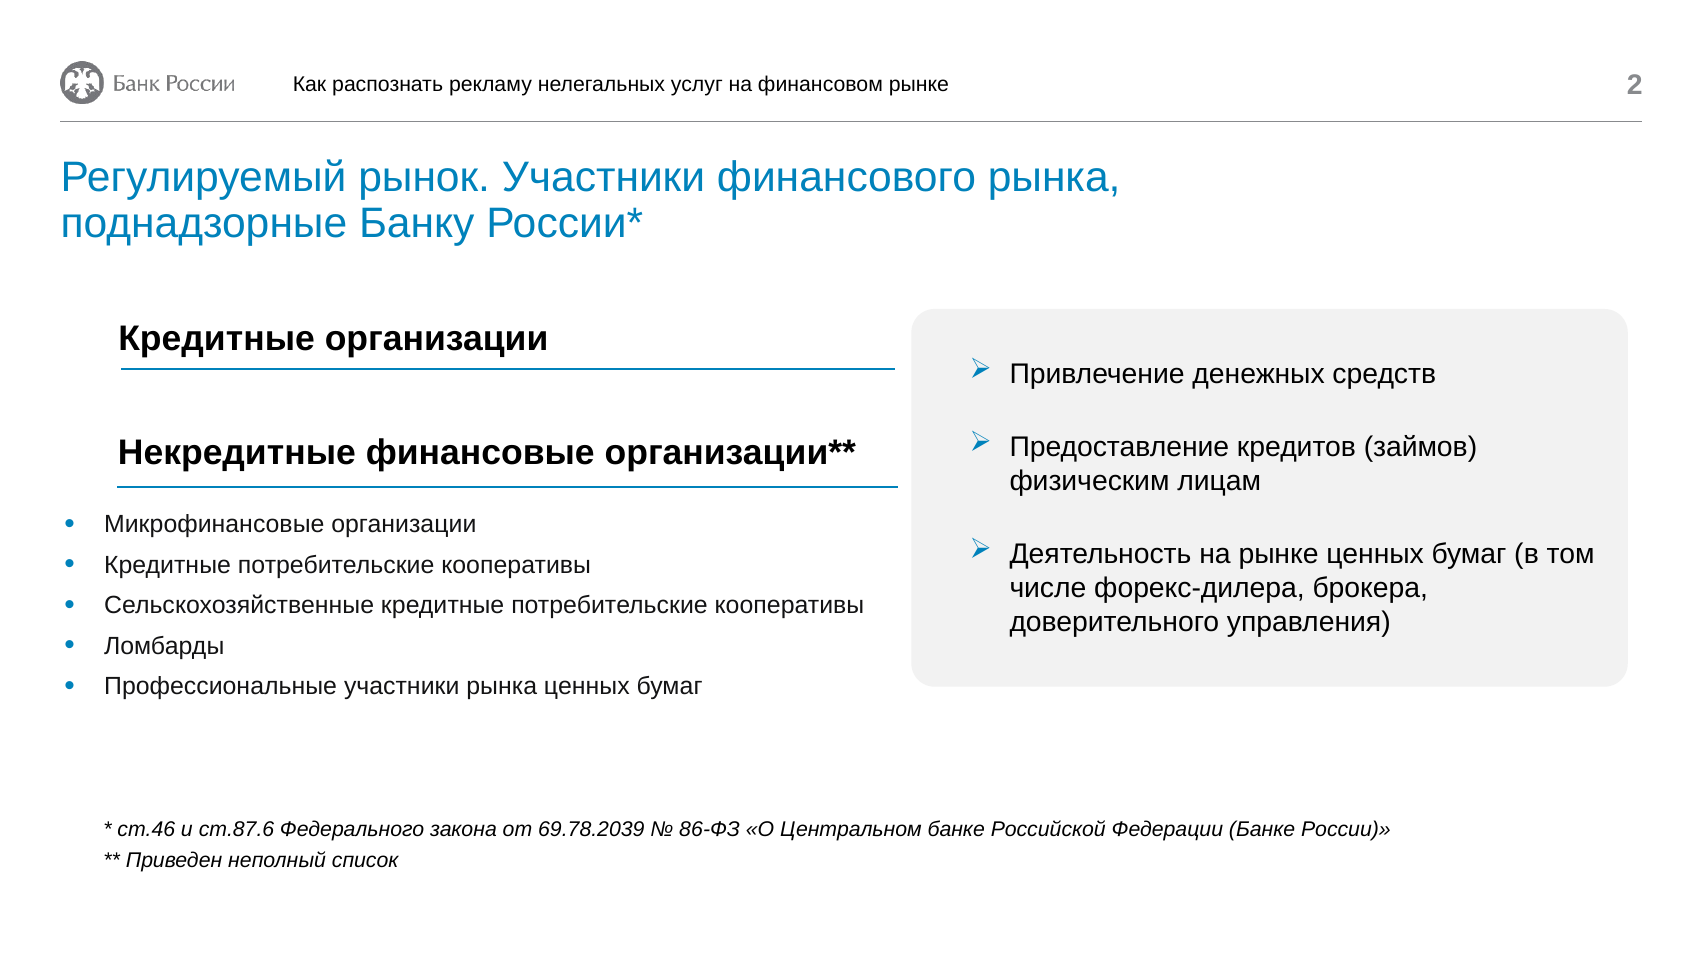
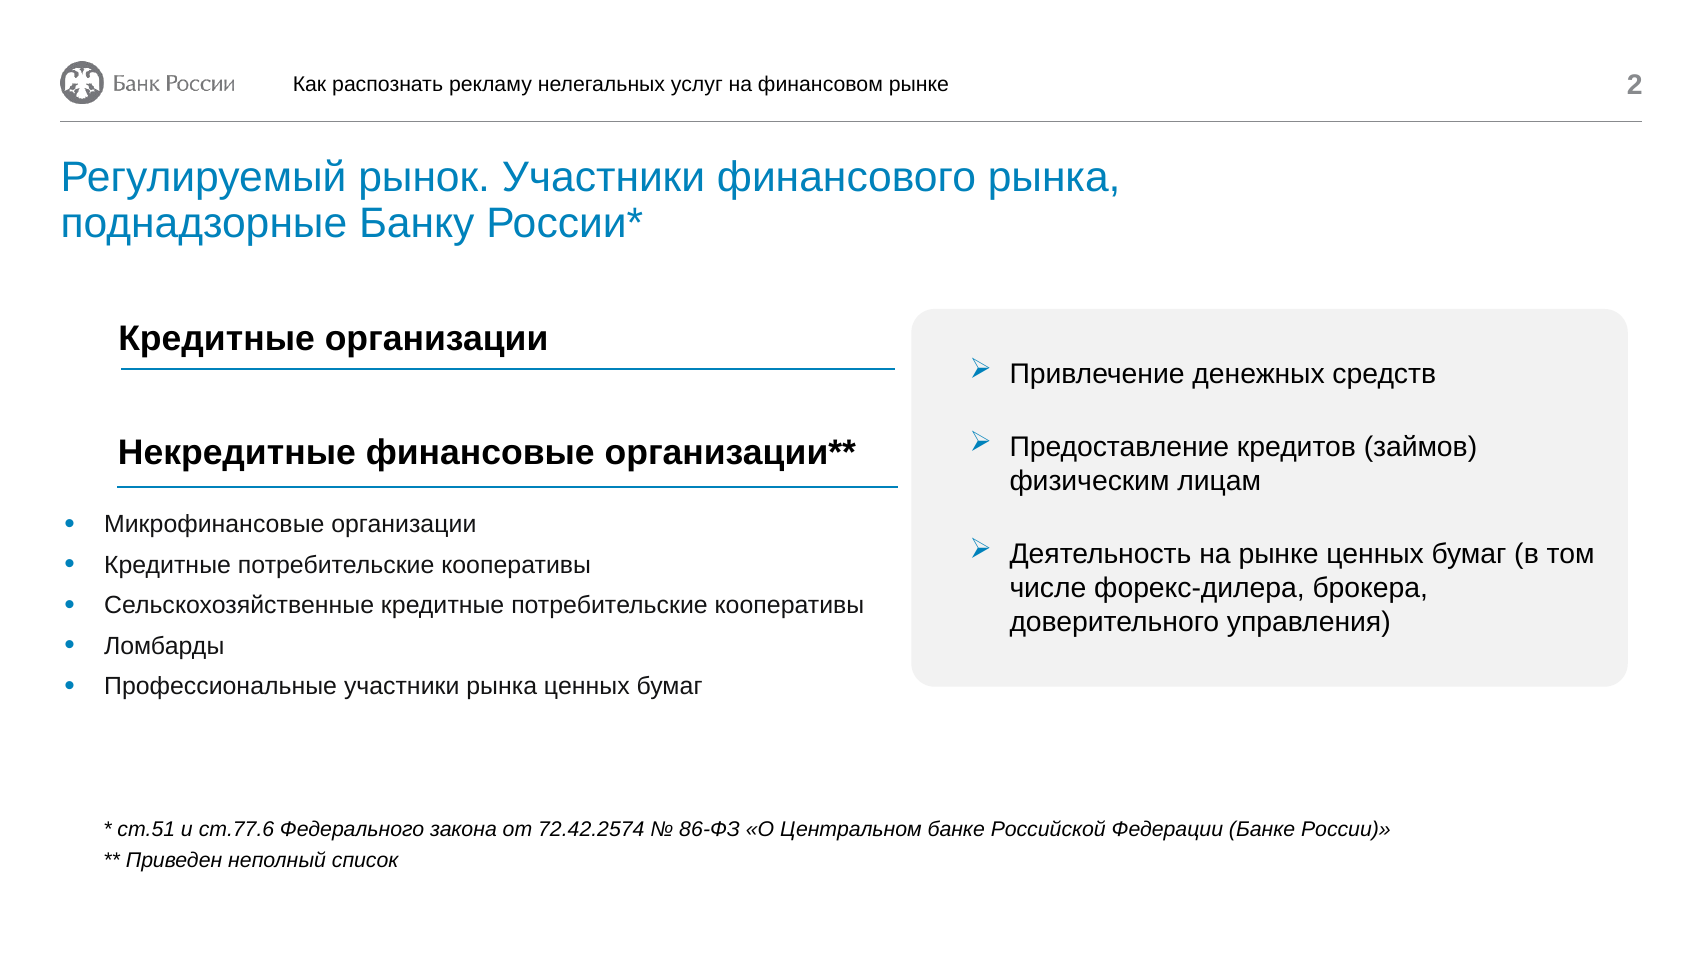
ст.46: ст.46 -> ст.51 (146, 829)
ст.87.6: ст.87.6 -> ст.77.6 (237, 829)
69.78.2039: 69.78.2039 -> 72.42.2574 (591, 829)
